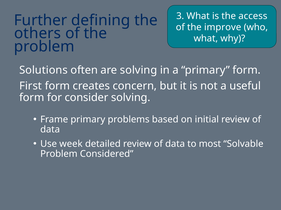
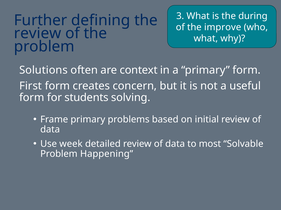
access: access -> during (253, 16)
others: others -> review (38, 33)
are solving: solving -> context (139, 70)
consider: consider -> students (87, 98)
Considered: Considered -> Happening (107, 154)
